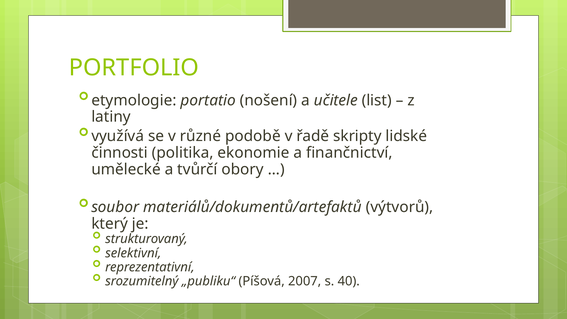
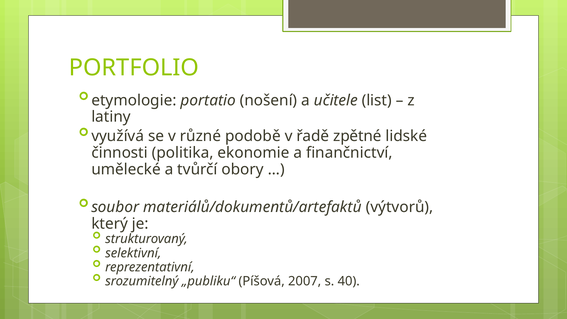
skripty: skripty -> zpětné (357, 136)
